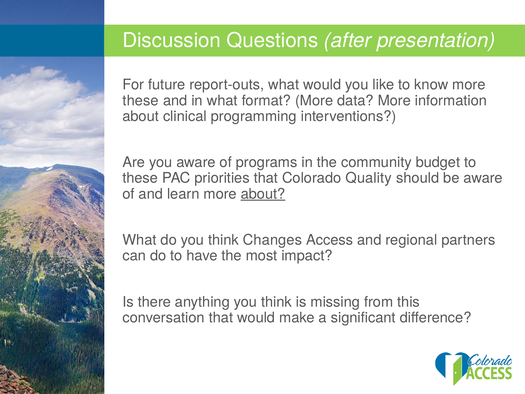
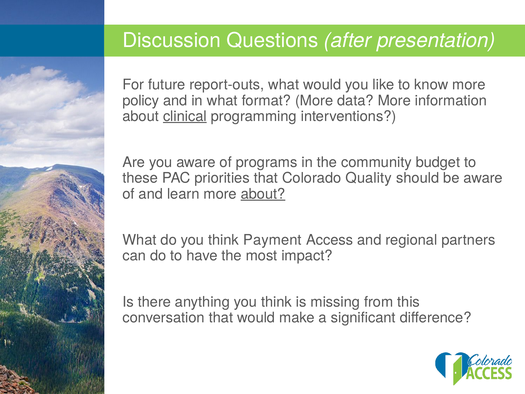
these: these -> policy (141, 100)
clinical underline: none -> present (185, 116)
Changes: Changes -> Payment (272, 240)
